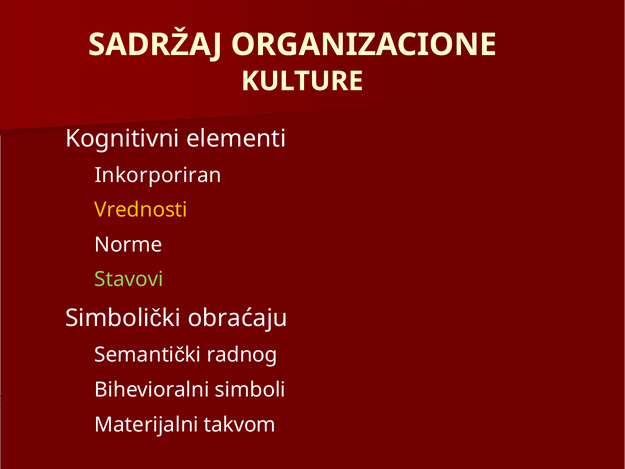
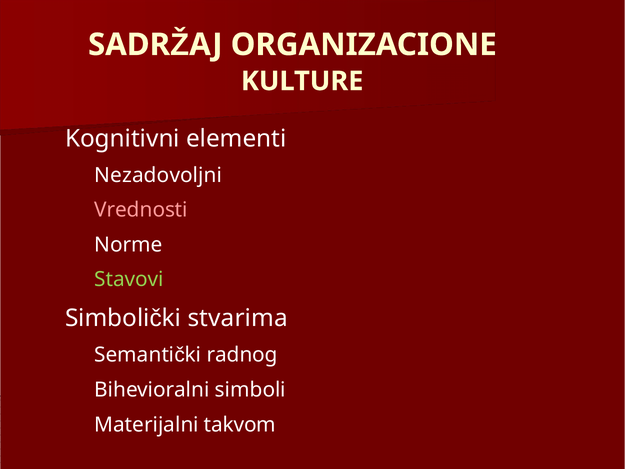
Inkorporiran: Inkorporiran -> Nezadovoljni (158, 175)
Vrednosti colour: yellow -> pink (141, 210)
obraćaju: obraćaju -> stvarima (238, 318)
